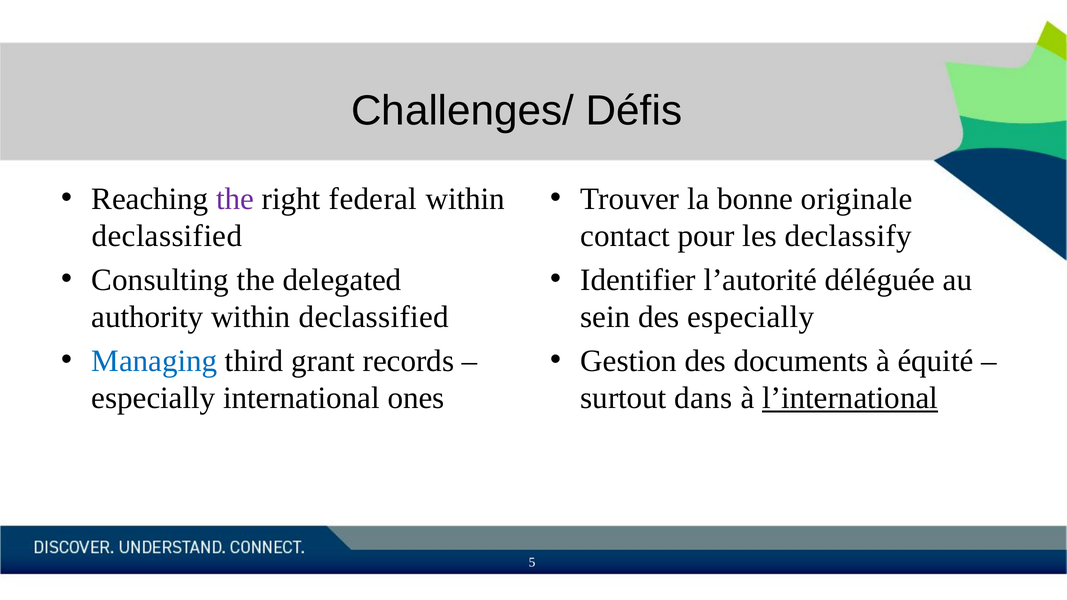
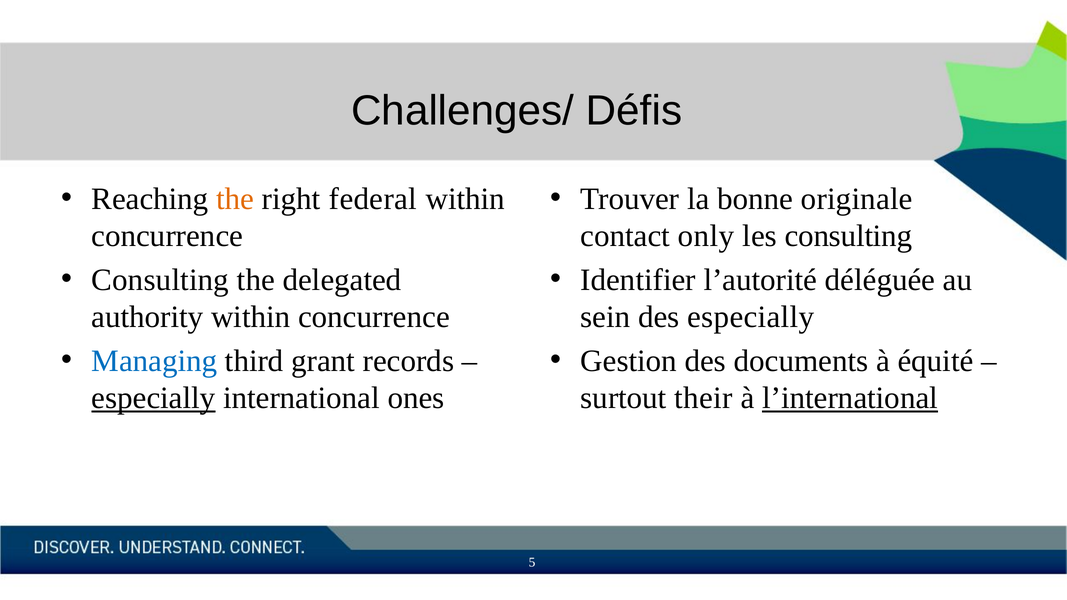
the colour: purple -> orange (235, 199)
declassified: declassified -> concurrence (167, 236)
pour: pour -> only (706, 236)
les declassify: declassify -> consulting (848, 236)
authority within declassified: declassified -> concurrence (374, 317)
especially underline: none -> present (153, 398)
dans: dans -> their (703, 398)
